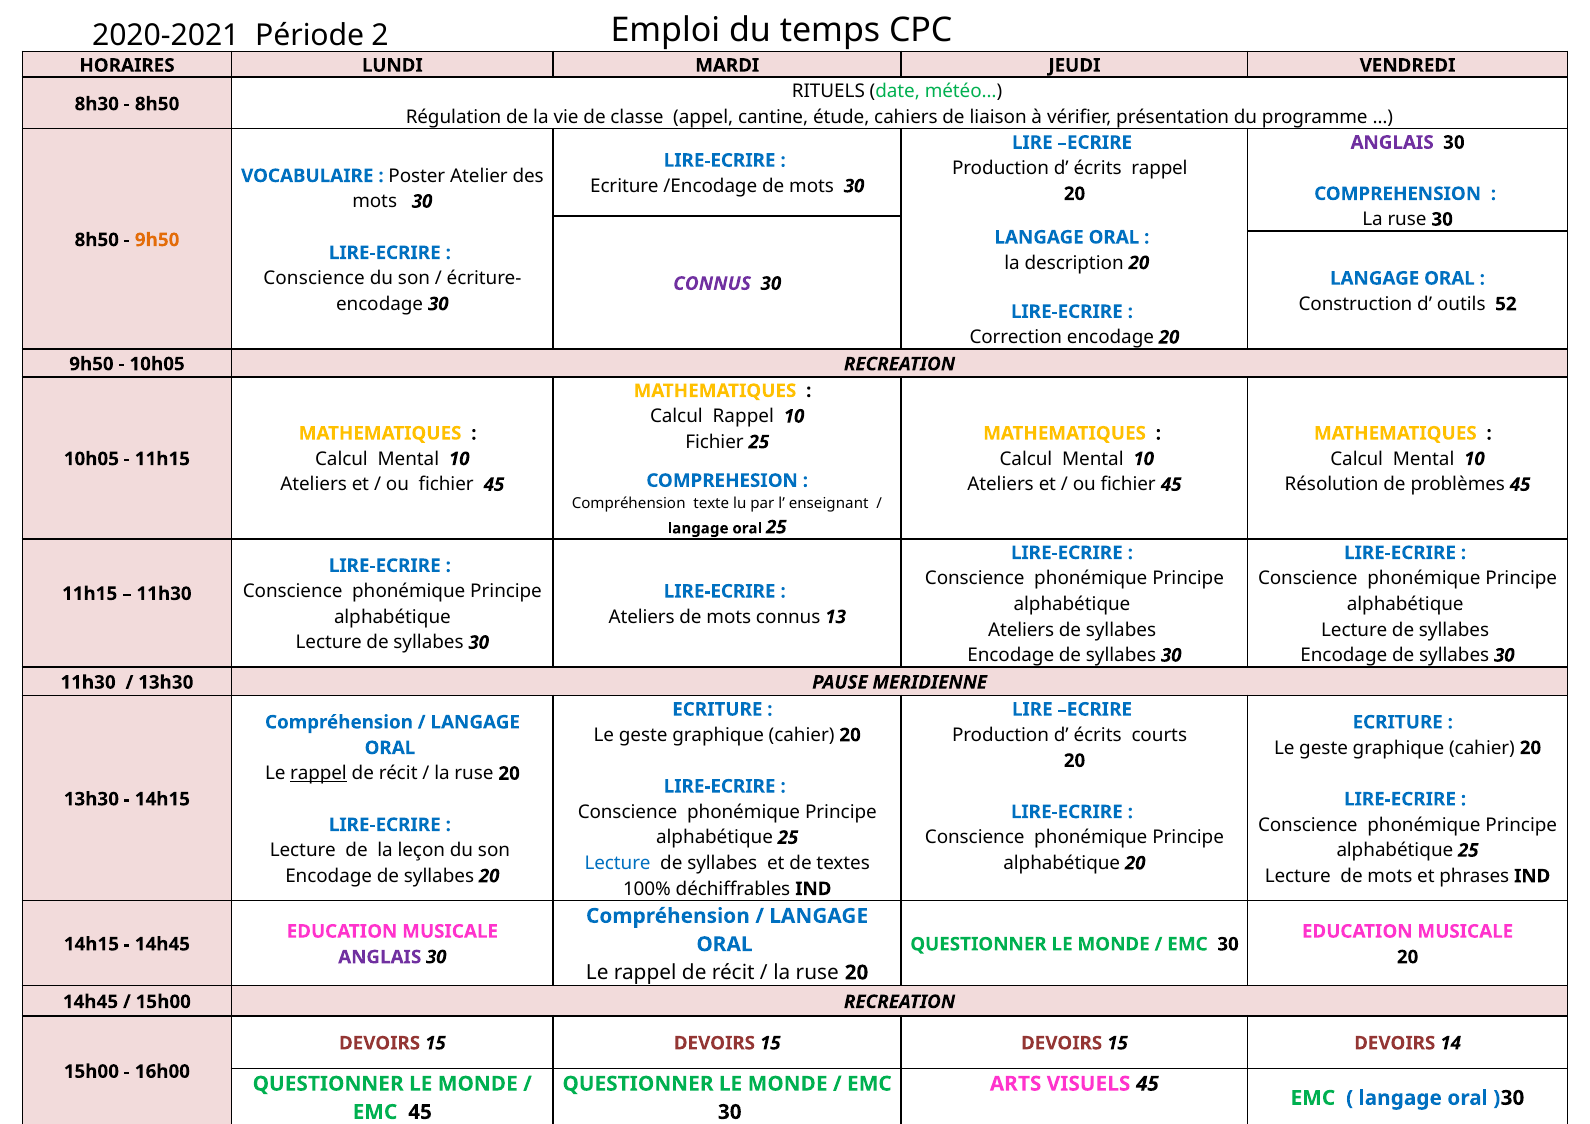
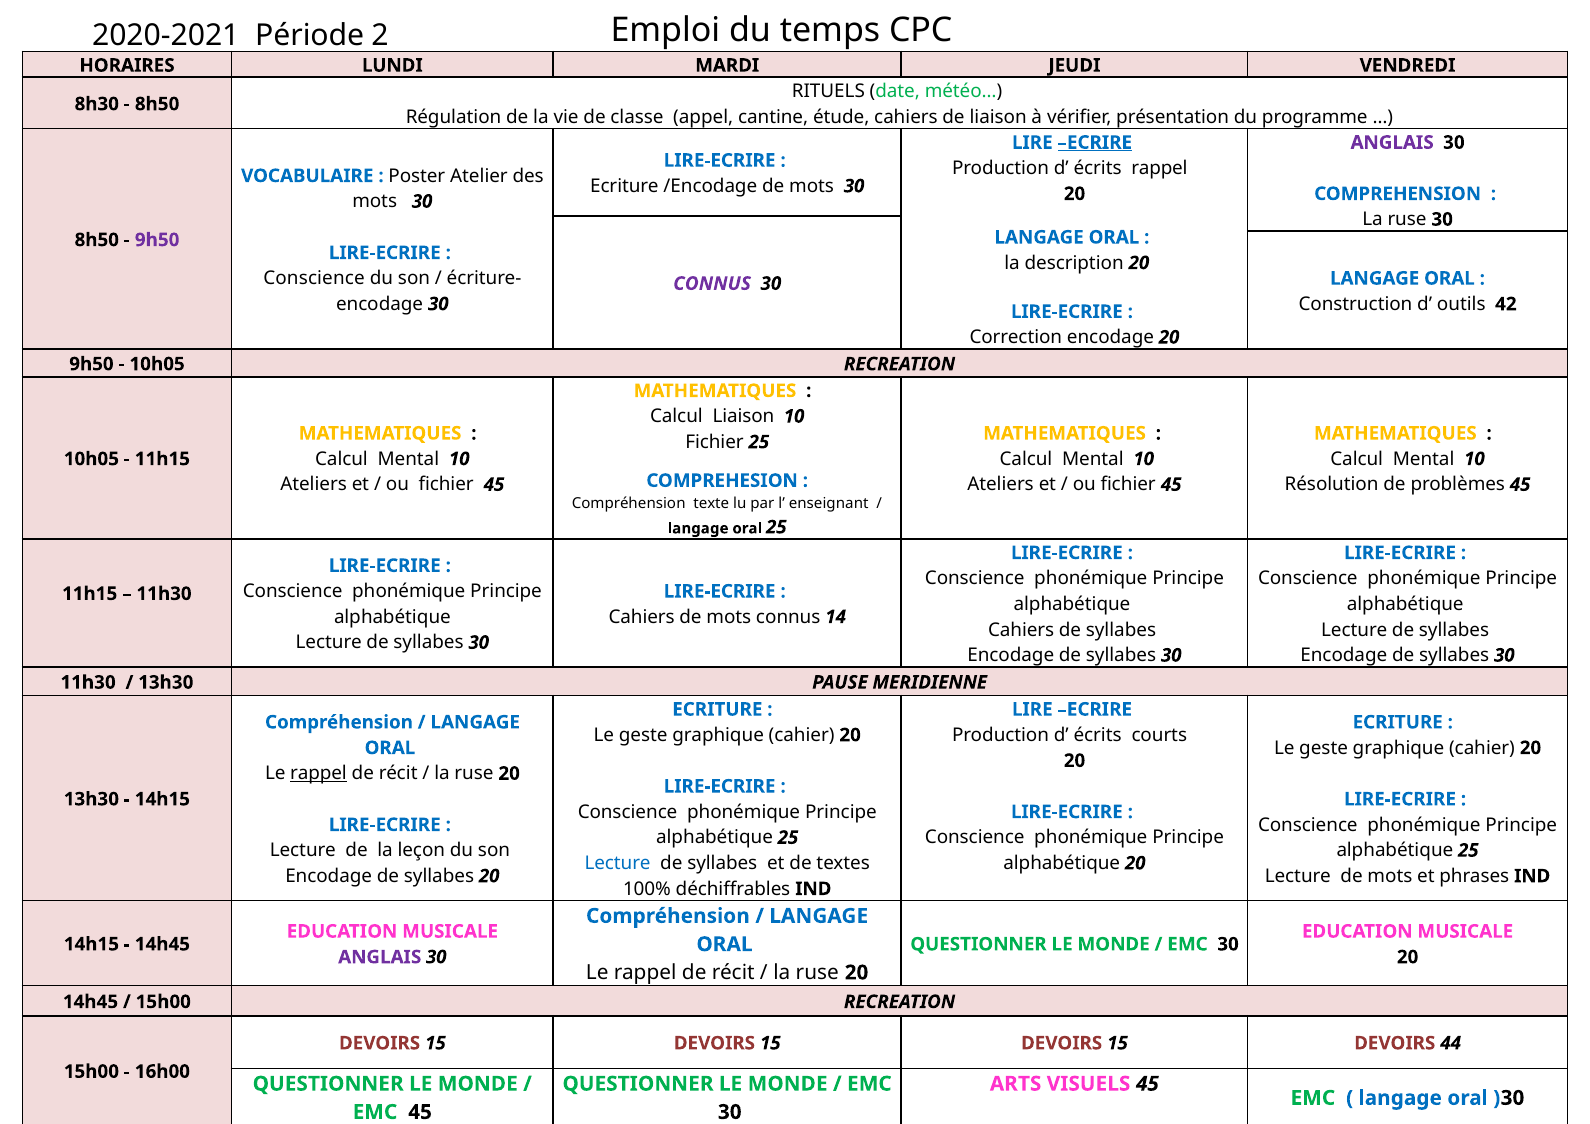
ECRIRE underline: none -> present (1095, 143)
9h50 colour: orange -> purple (157, 240)
52: 52 -> 42 (1506, 304)
Calcul Rappel: Rappel -> Liaison (743, 416)
Ateliers: Ateliers -> Cahiers (642, 617)
13: 13 -> 14 (836, 617)
Ateliers: Ateliers -> Cahiers (1021, 630)
14: 14 -> 44 (1451, 1043)
